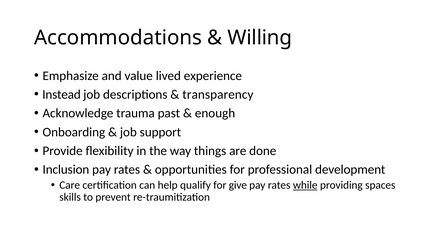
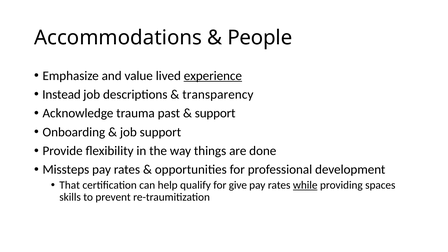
Willing: Willing -> People (260, 38)
experience underline: none -> present (213, 76)
enough: enough -> support (215, 113)
Inclusion: Inclusion -> Missteps (66, 170)
Care: Care -> That (70, 185)
